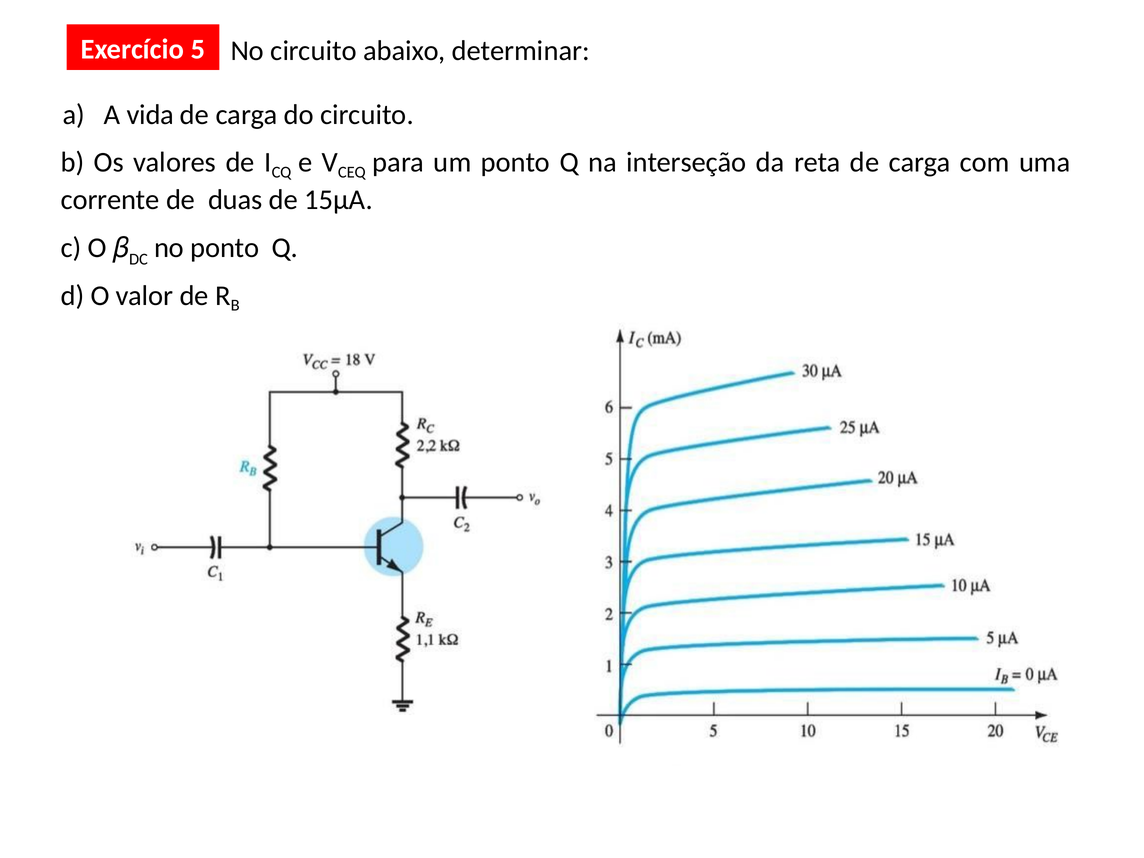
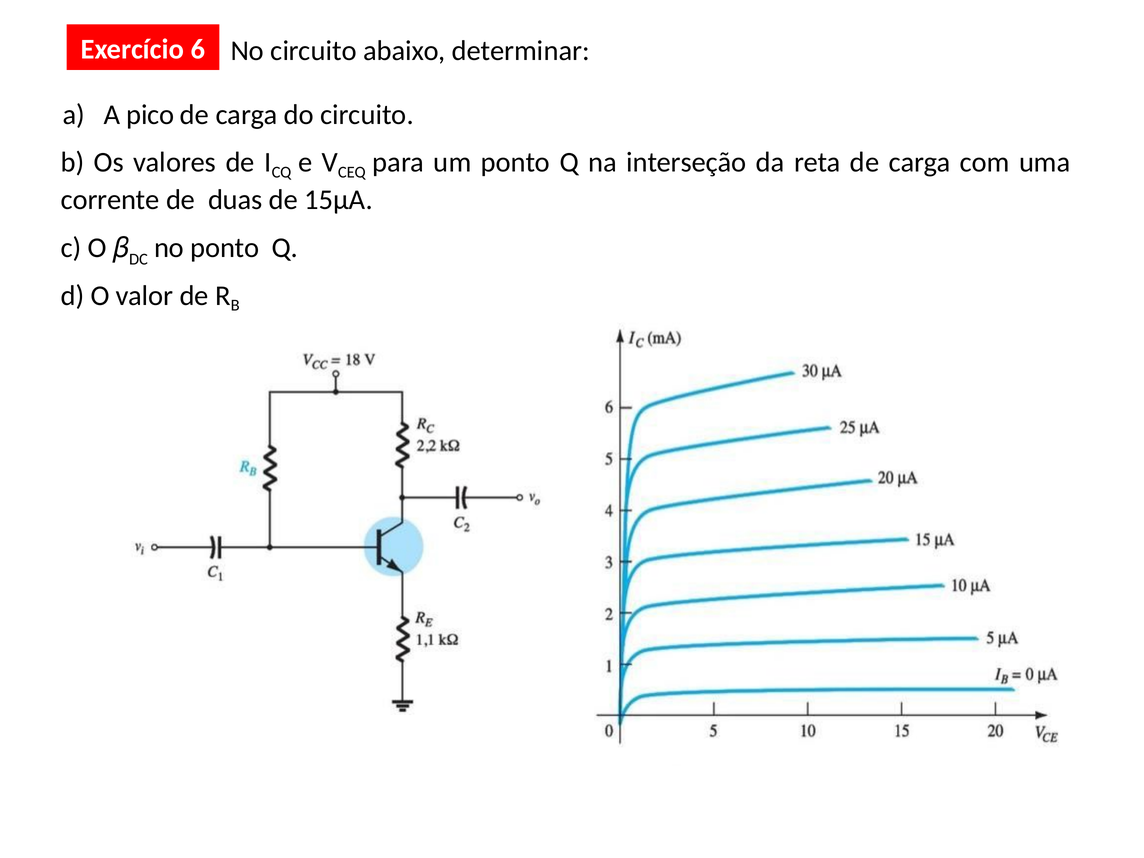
5: 5 -> 6 (198, 49)
vida: vida -> pico (150, 115)
